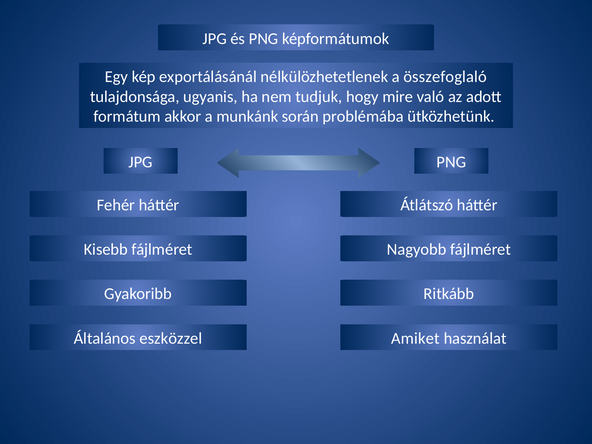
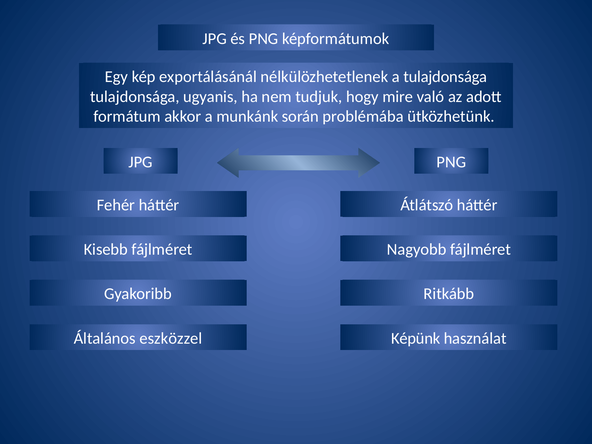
összefoglaló: összefoglaló -> tulajdonsága (445, 77)
Amiket: Amiket -> Képünk (416, 338)
